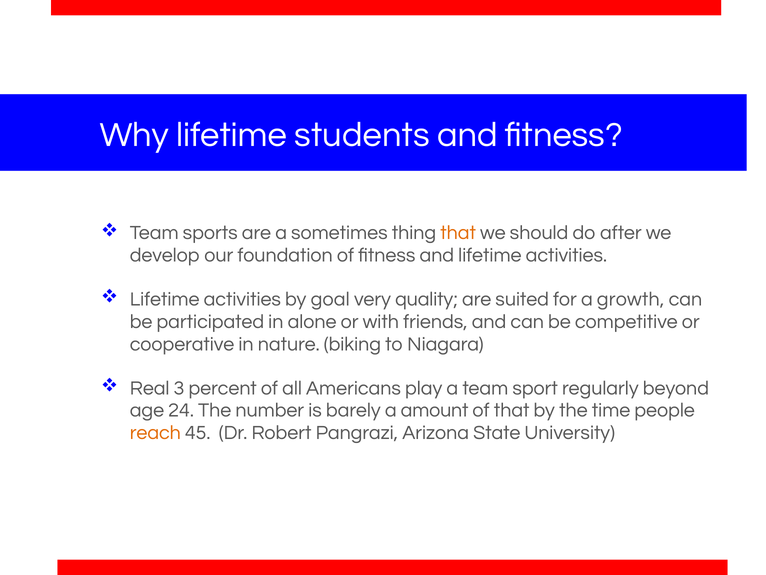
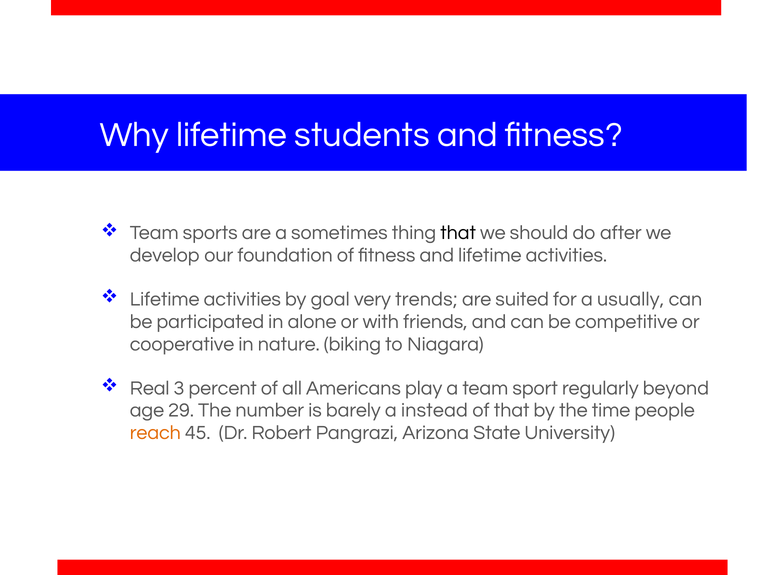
that colour: orange -> black (458, 233)
quality: quality -> trends (426, 299)
growth: growth -> usually (631, 299)
24: 24 -> 29 (181, 410)
amount: amount -> instead (434, 410)
